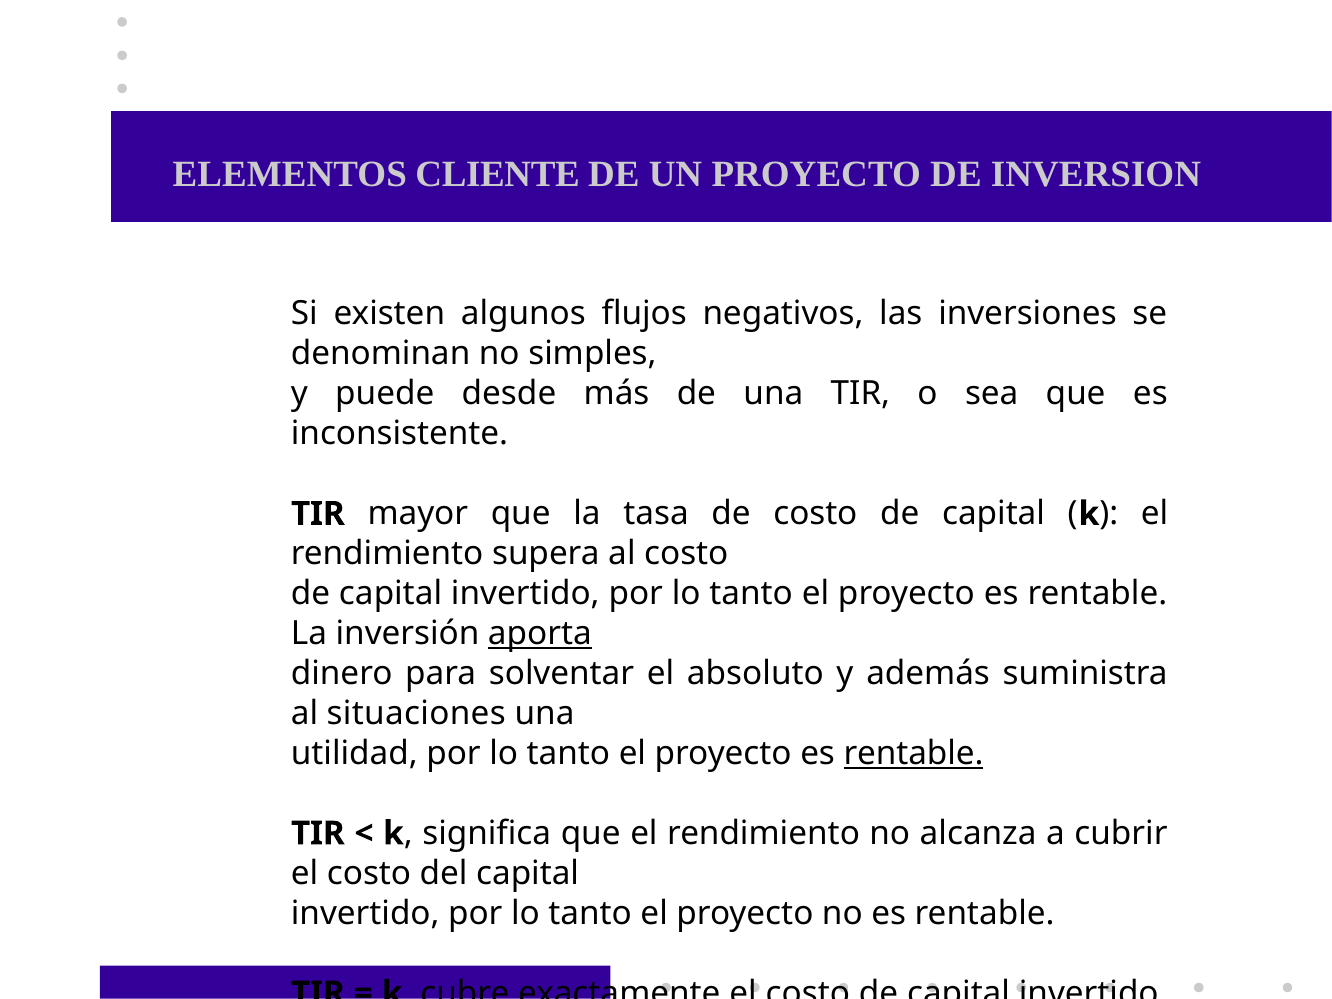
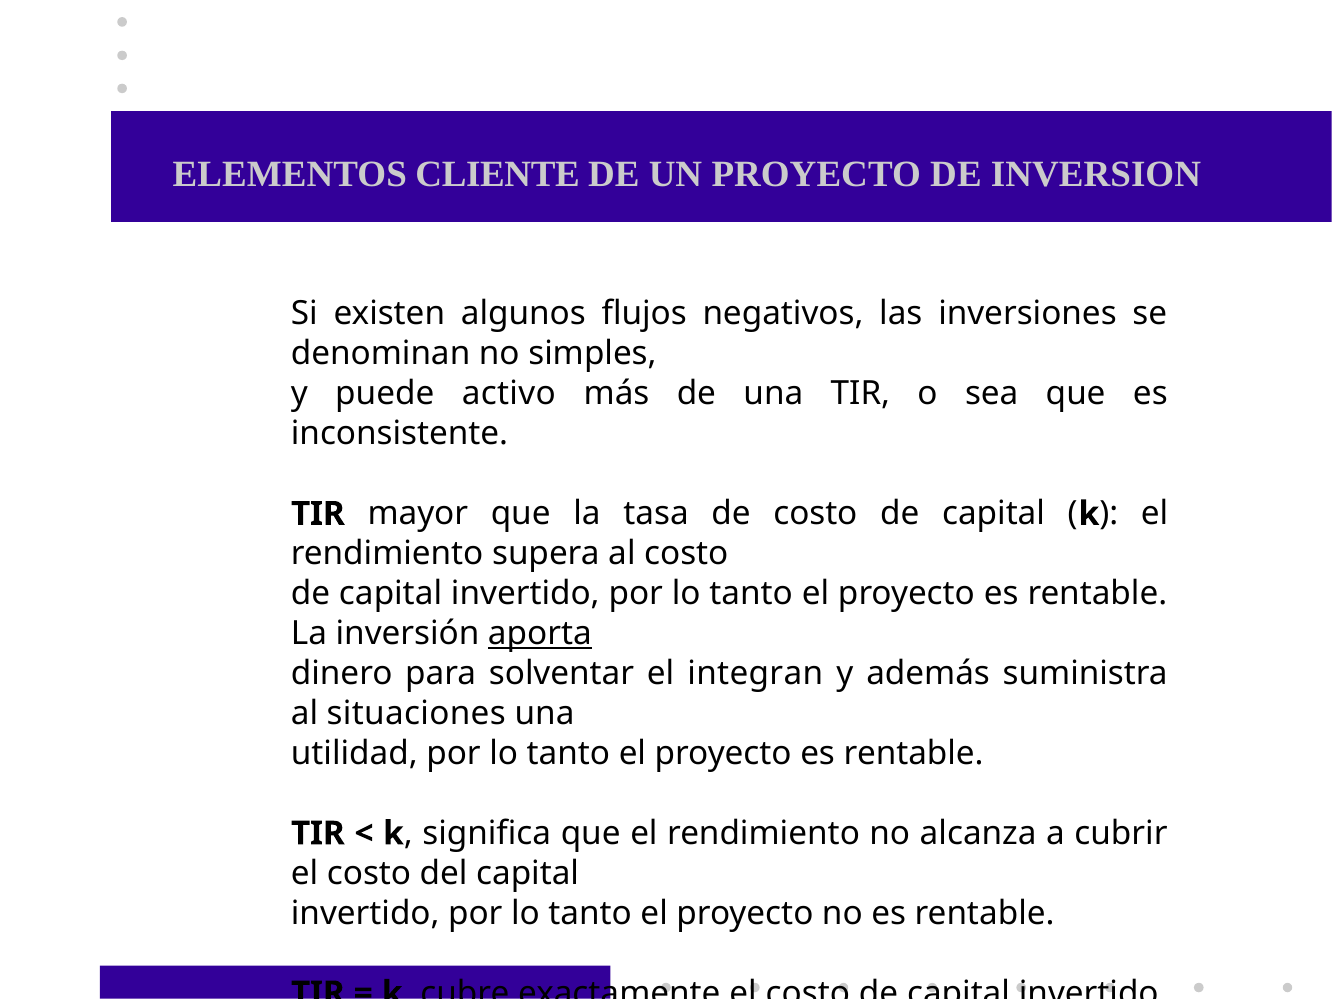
desde: desde -> activo (509, 394)
absoluto: absoluto -> integran (755, 674)
rentable underline: present -> none (913, 754)
